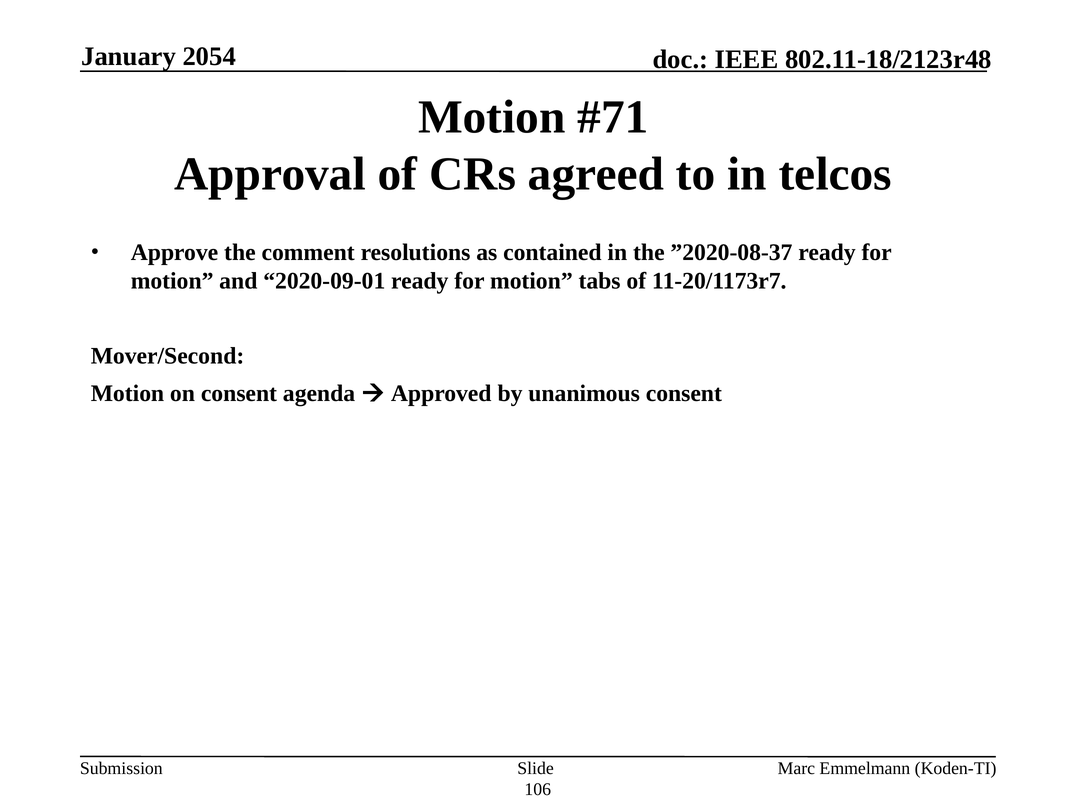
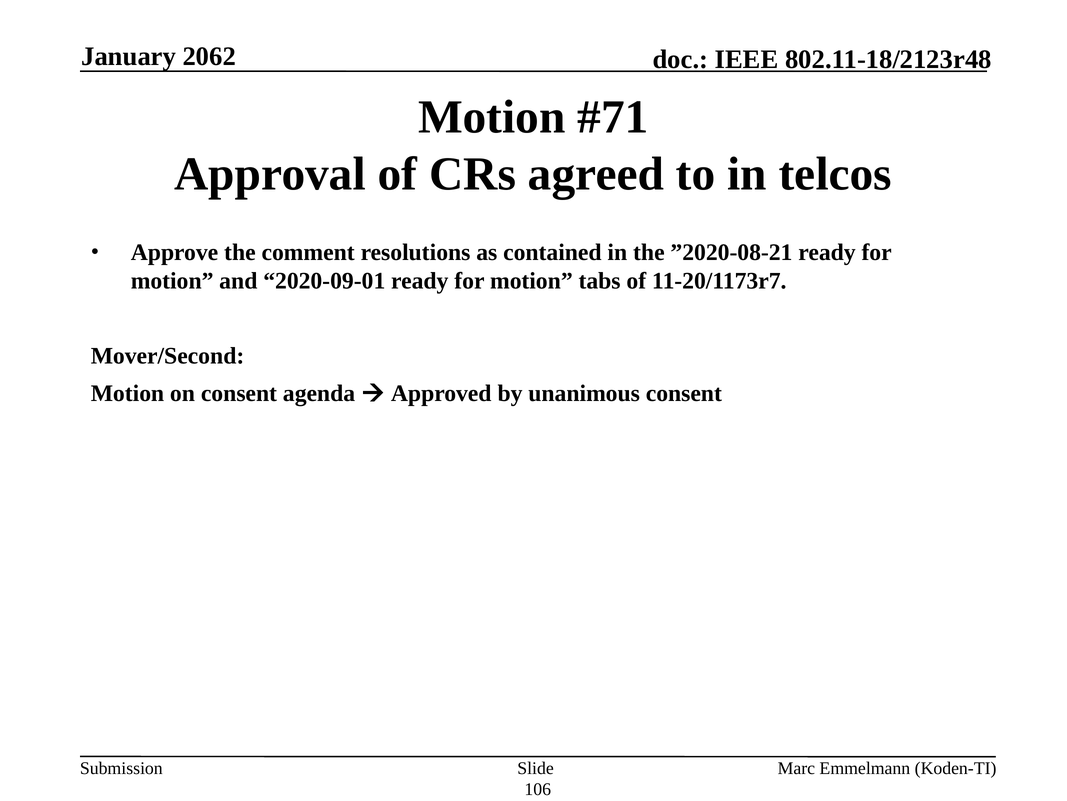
2054: 2054 -> 2062 (209, 57)
”2020-08-37: ”2020-08-37 -> ”2020-08-21 (731, 252)
